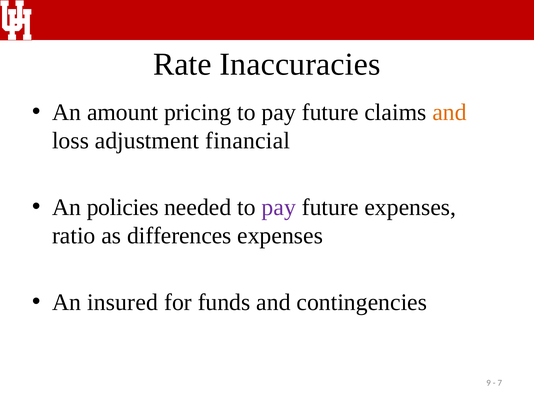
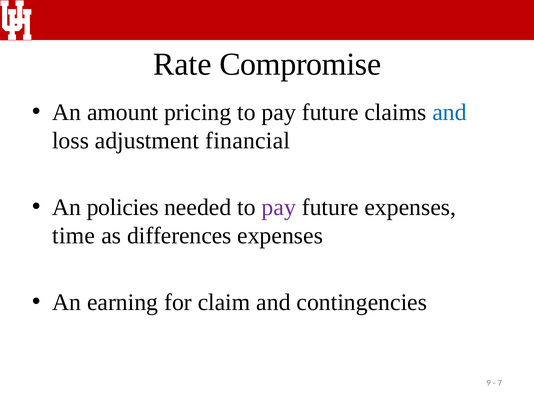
Inaccuracies: Inaccuracies -> Compromise (300, 64)
and colour: orange -> blue (450, 112)
ratio: ratio -> time (74, 235)
insured: insured -> earning (123, 302)
funds: funds -> claim (224, 302)
